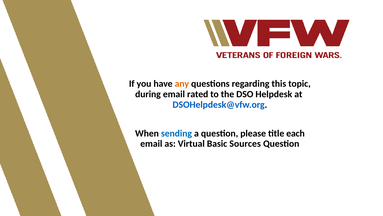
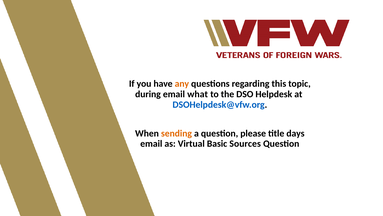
rated: rated -> what (198, 94)
sending colour: blue -> orange (176, 133)
each: each -> days (295, 133)
